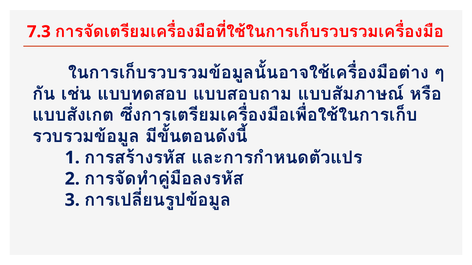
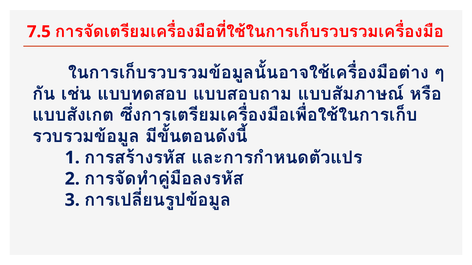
7.3: 7.3 -> 7.5 (39, 32)
